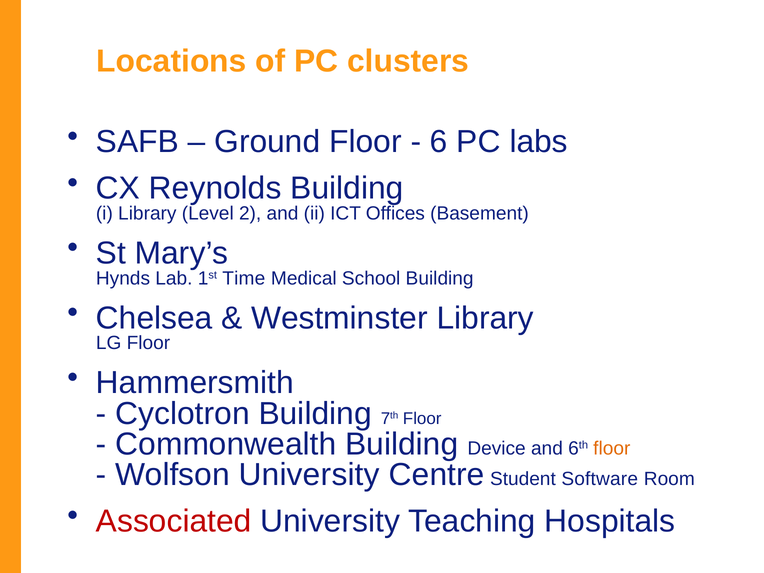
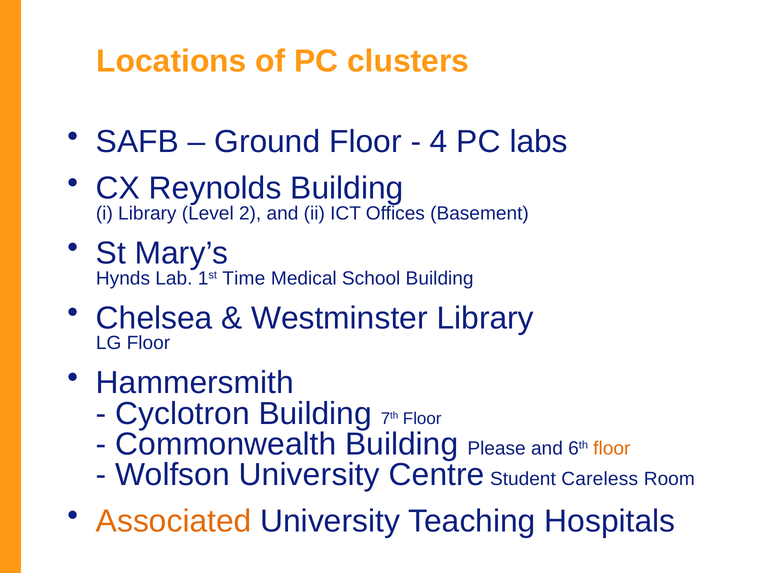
6: 6 -> 4 (439, 142)
Device: Device -> Please (497, 448)
Software: Software -> Careless (600, 479)
Associated colour: red -> orange (174, 521)
